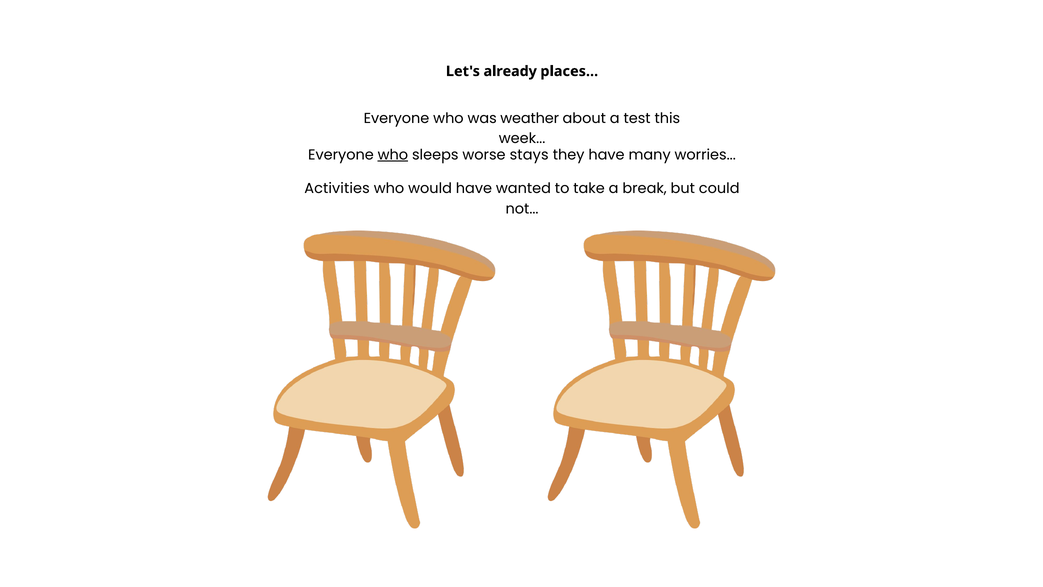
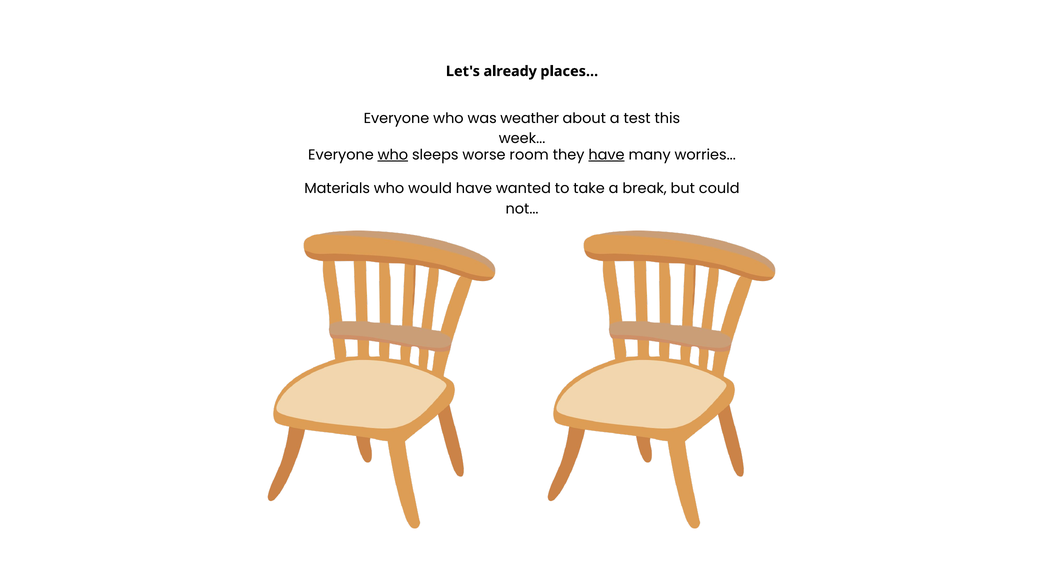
stays: stays -> room (529, 155)
have underline: none -> present (606, 155)
Activities: Activities -> Materials (337, 188)
